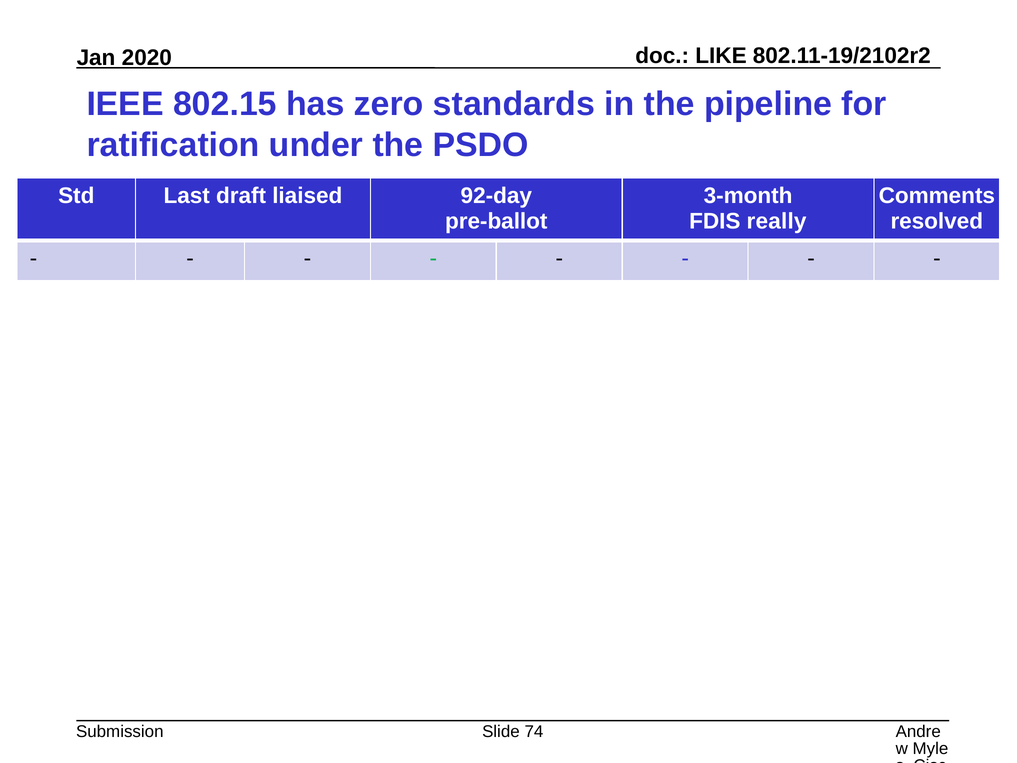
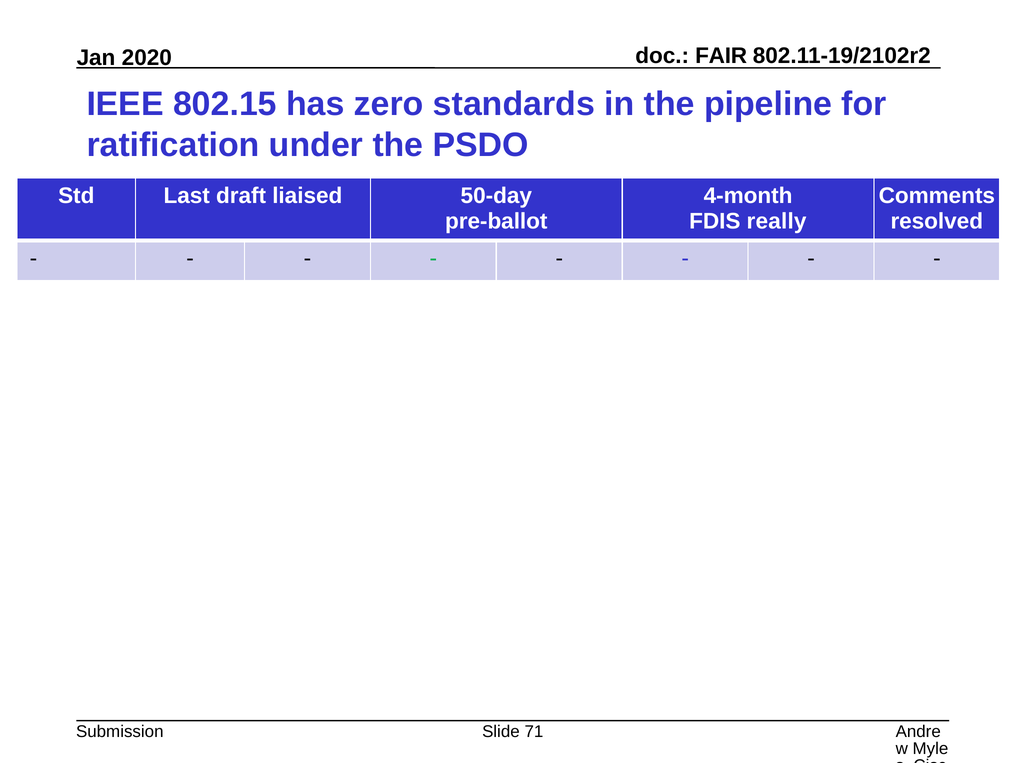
LIKE: LIKE -> FAIR (721, 56)
92-day: 92-day -> 50-day (496, 196)
3-month: 3-month -> 4-month (748, 196)
74: 74 -> 71 (534, 732)
